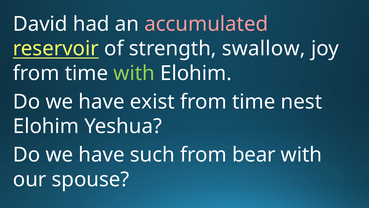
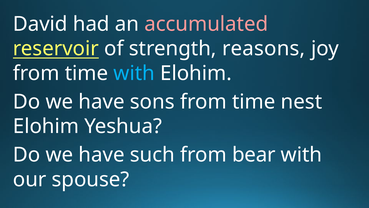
swallow: swallow -> reasons (264, 49)
with colour: light green -> light blue (134, 73)
exist: exist -> sons (152, 102)
